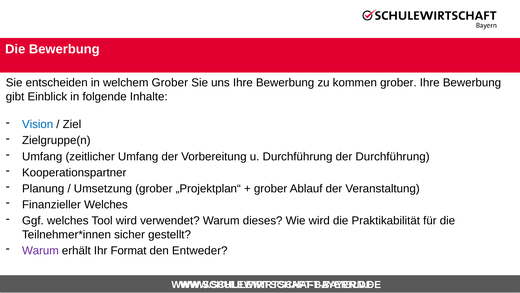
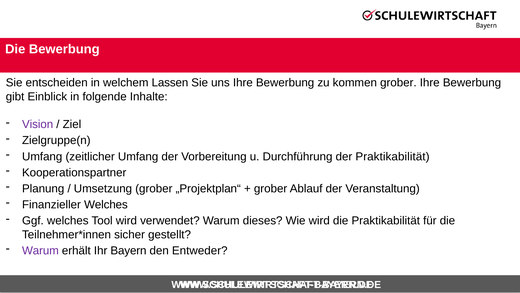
welchem Grober: Grober -> Lassen (170, 83)
Vision colour: blue -> purple (38, 124)
der Durchführung: Durchführung -> Praktikabilität (392, 156)
Format: Format -> Bayern (128, 250)
